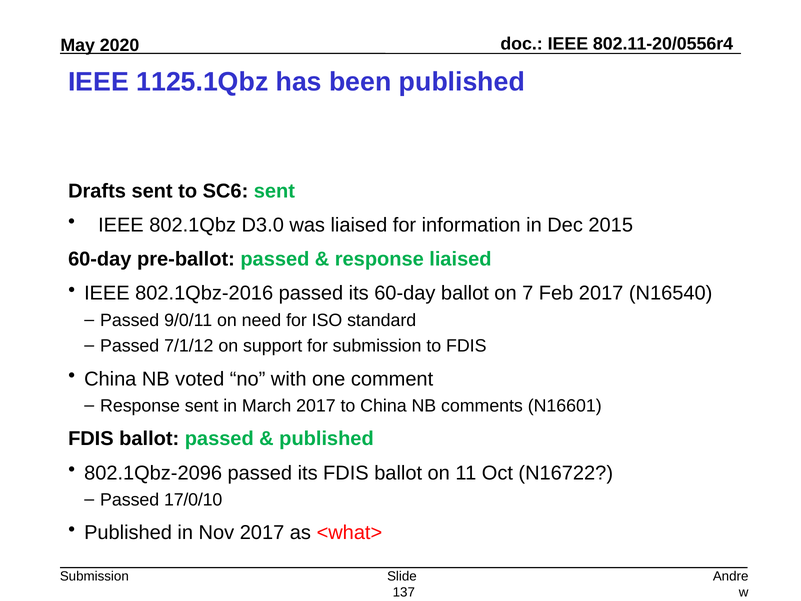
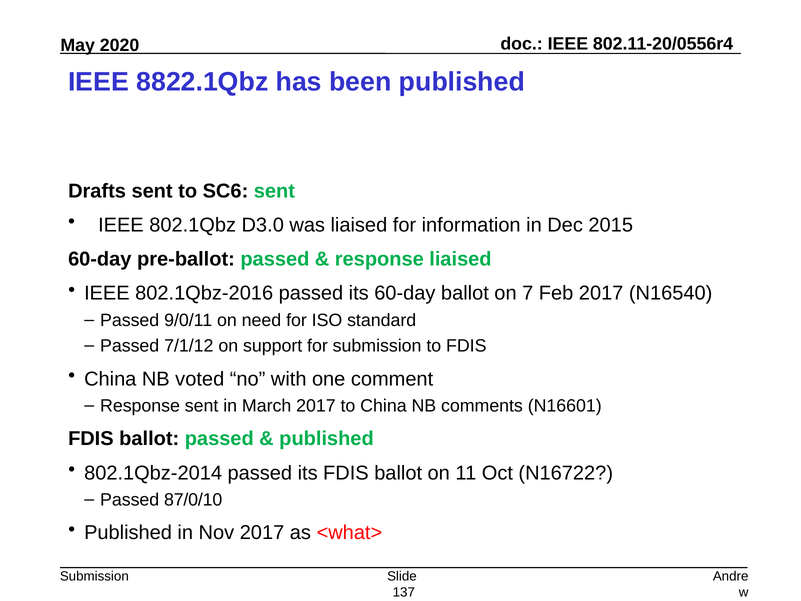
1125.1Qbz: 1125.1Qbz -> 8822.1Qbz (202, 82)
802.1Qbz-2096: 802.1Qbz-2096 -> 802.1Qbz-2014 (153, 473)
17/0/10: 17/0/10 -> 87/0/10 (193, 500)
